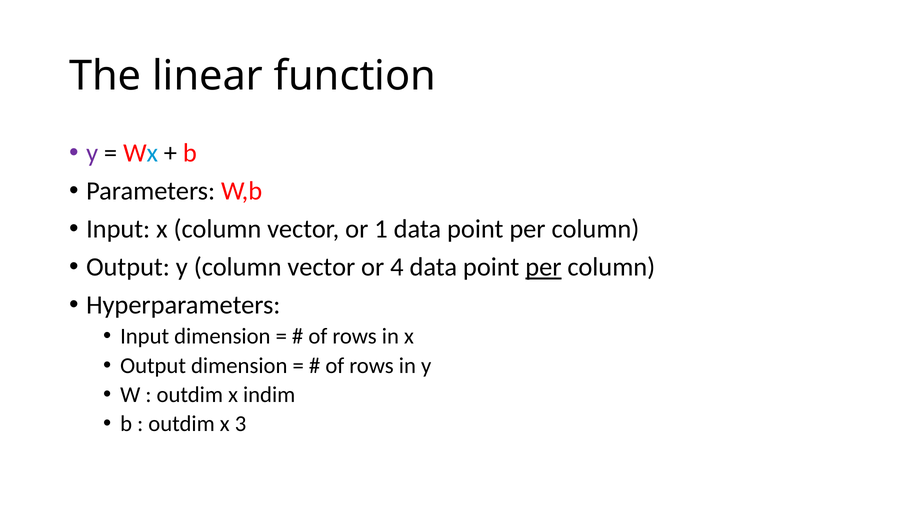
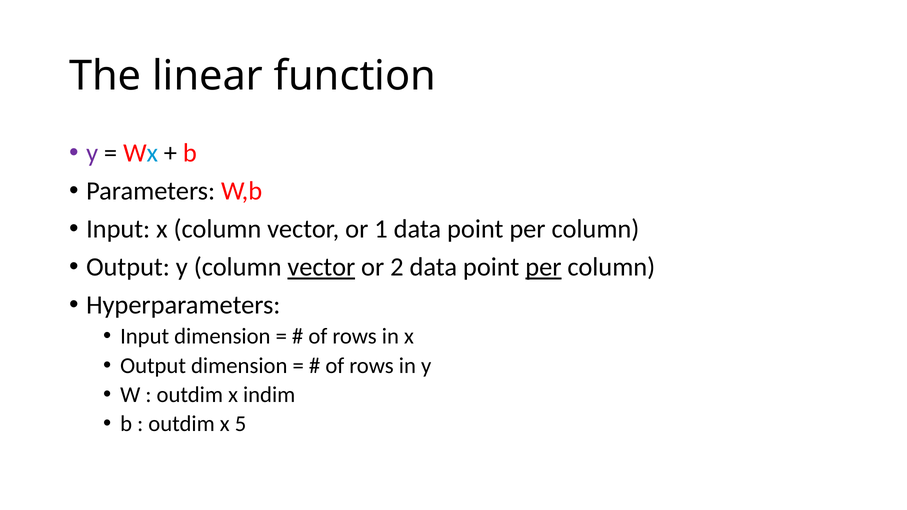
vector underline: none -> present (321, 267)
4: 4 -> 2 (397, 267)
3: 3 -> 5 (241, 424)
